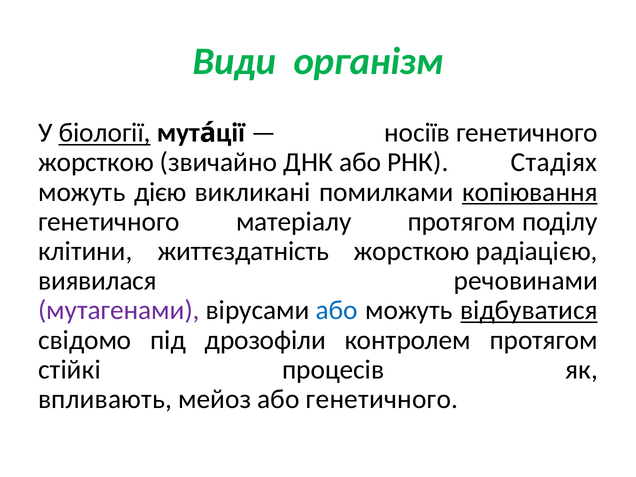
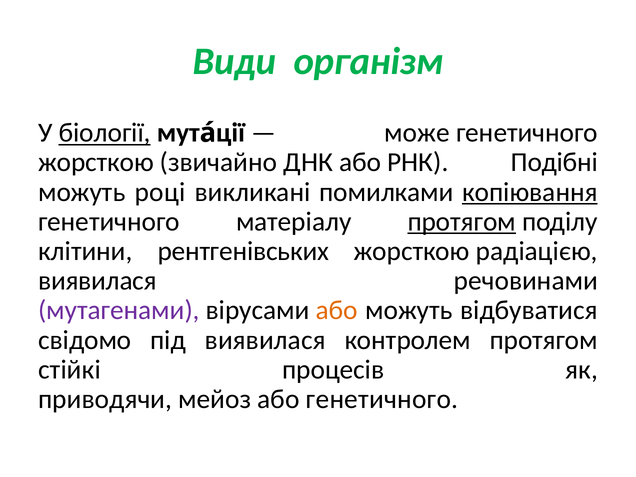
носіїв: носіїв -> може (417, 133)
Стадіях: Стадіях -> Подібні (554, 162)
дією: дією -> році (160, 192)
протягом underline: none -> present (462, 222)
життєздатність: життєздатність -> рентгенівських (243, 251)
або colour: blue -> orange (337, 310)
відбуватися underline: present -> none (529, 310)
під дрозофіли: дрозофіли -> виявилася (265, 340)
впливають: впливають -> приводячи (105, 399)
